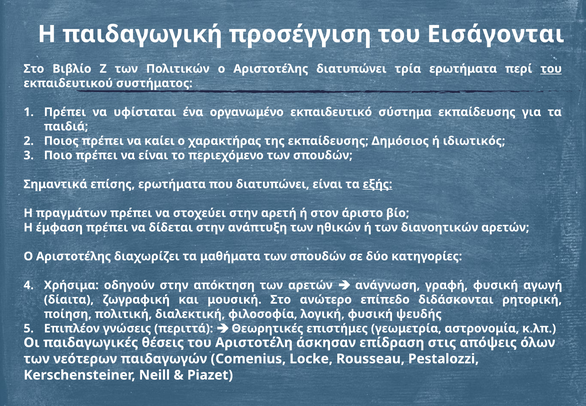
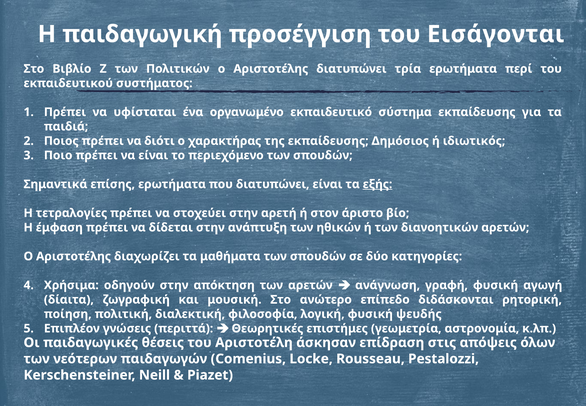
του underline: present -> none (551, 69)
καίει: καίει -> διότι (160, 141)
πραγμάτων: πραγμάτων -> τετραλογίες (71, 213)
